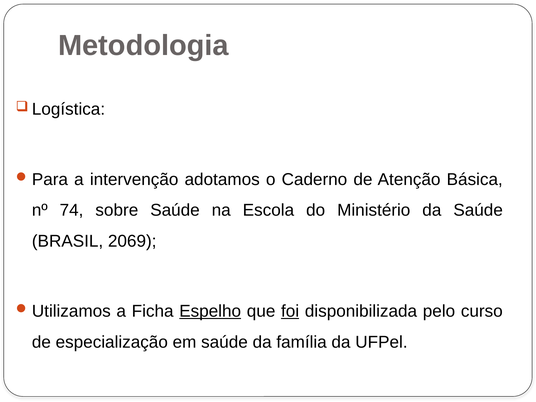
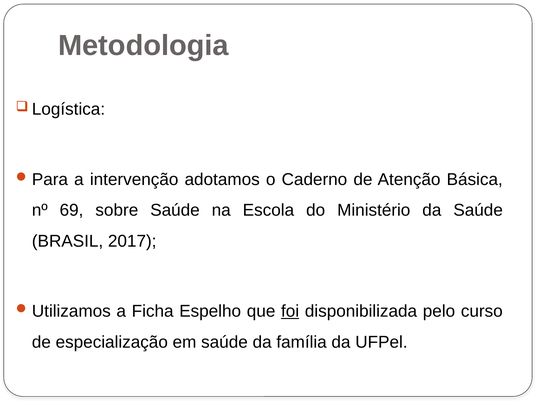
74: 74 -> 69 (72, 210)
2069: 2069 -> 2017 (132, 241)
Espelho underline: present -> none (210, 311)
